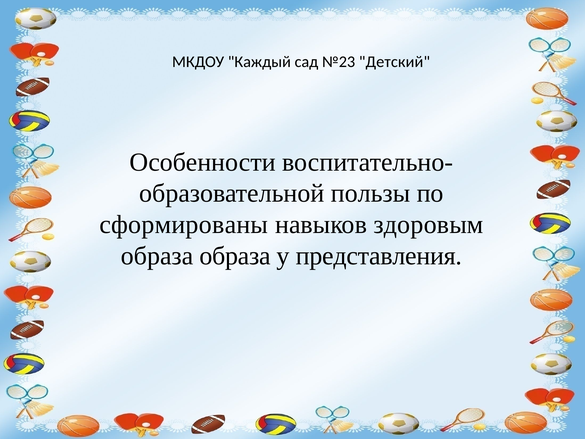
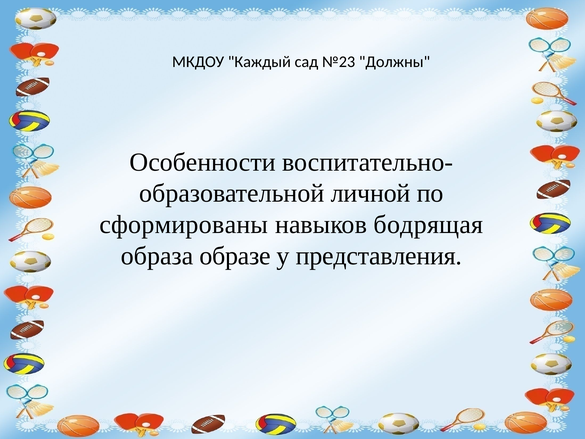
Детский: Детский -> Должны (395, 62)
пользы: пользы -> личной (371, 193)
здоровым: здоровым -> бодрящая (428, 224)
образа образа: образа -> образе (235, 256)
